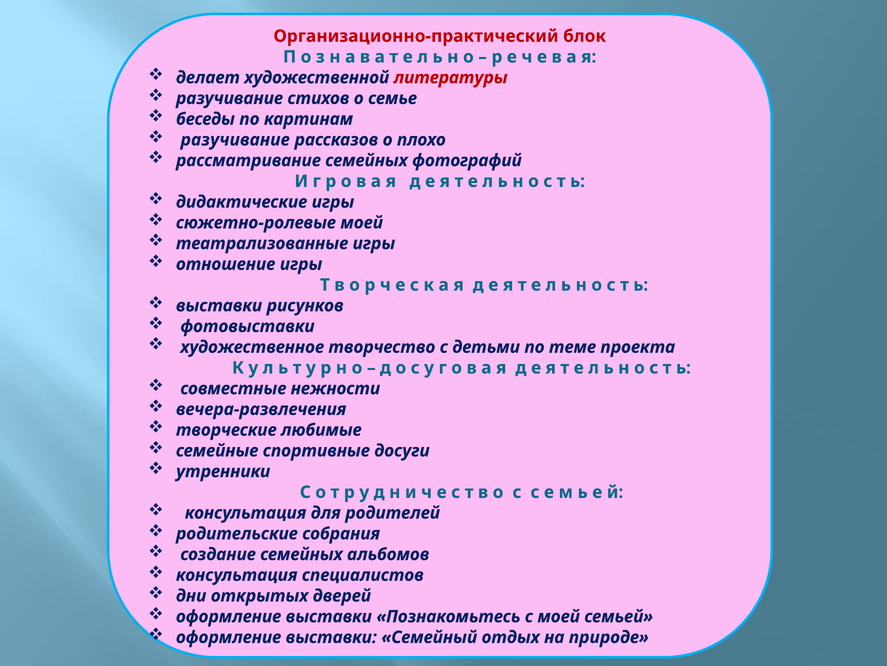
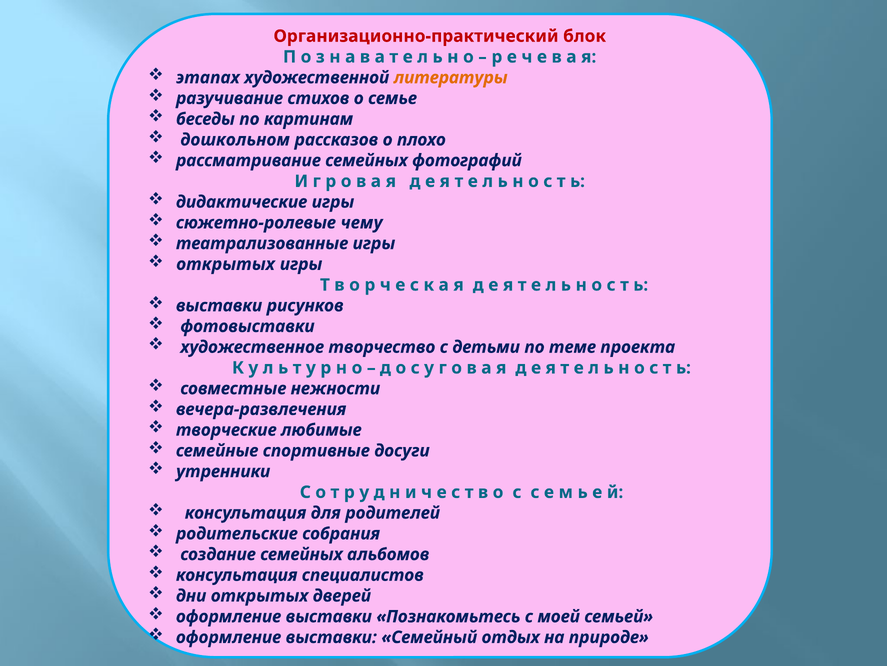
делает: делает -> этапах (208, 78)
литературы colour: red -> orange (451, 78)
разучивание: разучивание -> дошкольном (235, 140)
сюжетно-ролевые моей: моей -> чему (362, 222)
отношение: отношение -> открытых (226, 264)
